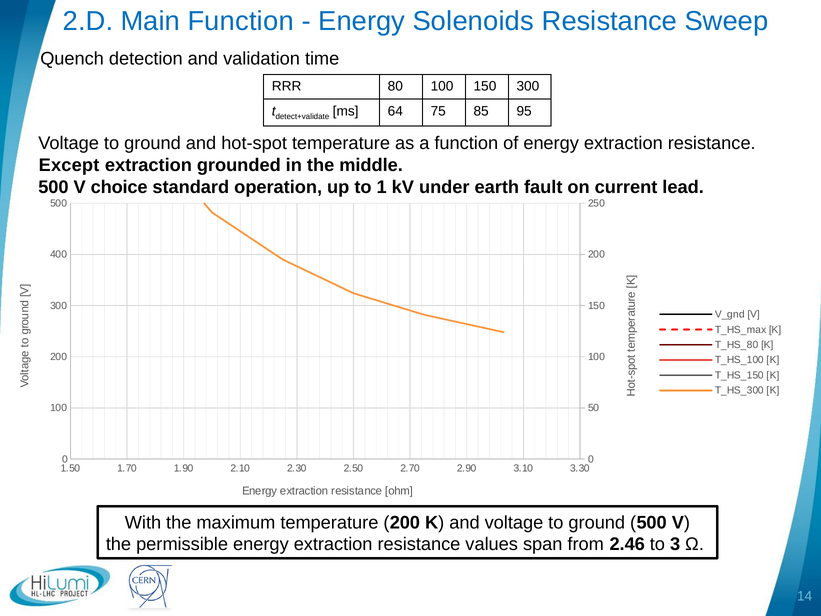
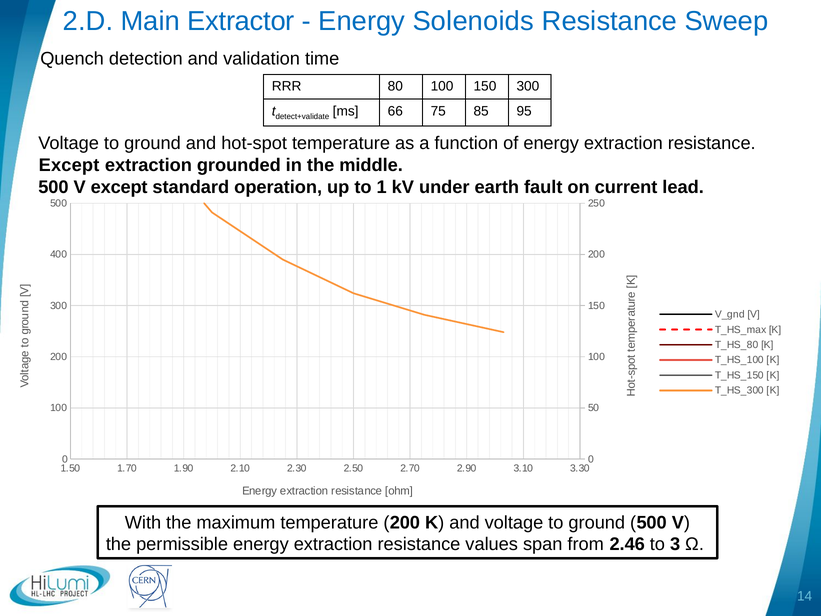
Main Function: Function -> Extractor (241, 21)
64: 64 -> 66 (395, 111)
V choice: choice -> except (119, 187)
